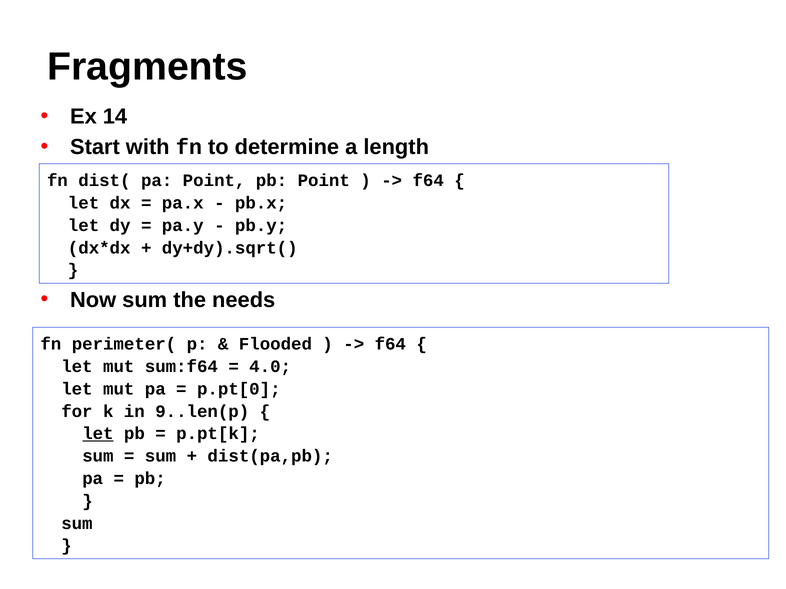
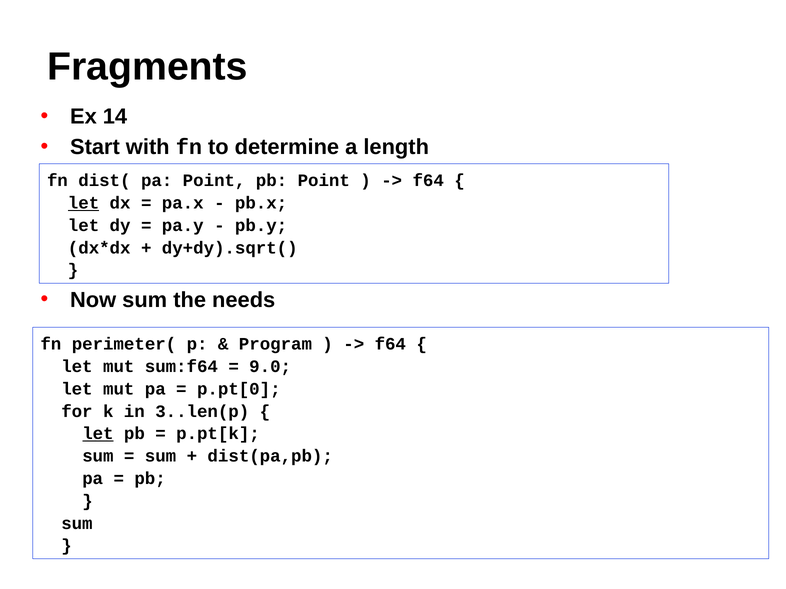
let underline: none -> present (84, 203)
Flooded: Flooded -> Program (275, 344)
4.0: 4.0 -> 9.0 (270, 367)
9..len(p: 9..len(p -> 3..len(p (202, 412)
